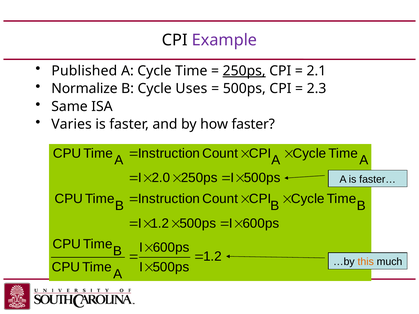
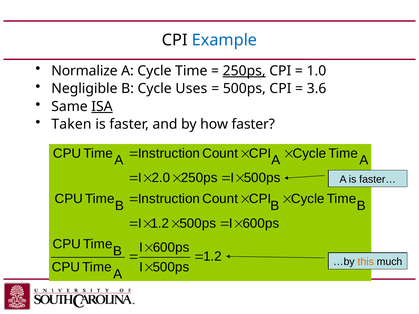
Example colour: purple -> blue (224, 40)
Published: Published -> Normalize (84, 71)
2.1: 2.1 -> 1.0 (316, 71)
Normalize: Normalize -> Negligible (84, 89)
2.3: 2.3 -> 3.6 (317, 89)
ISA underline: none -> present (102, 107)
Varies: Varies -> Taken (71, 124)
